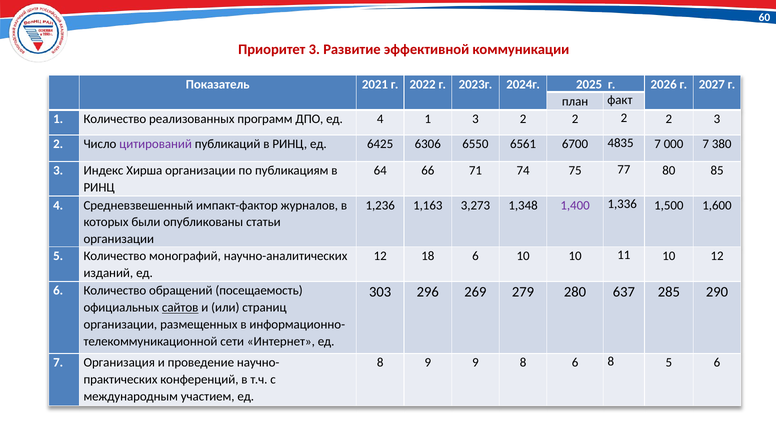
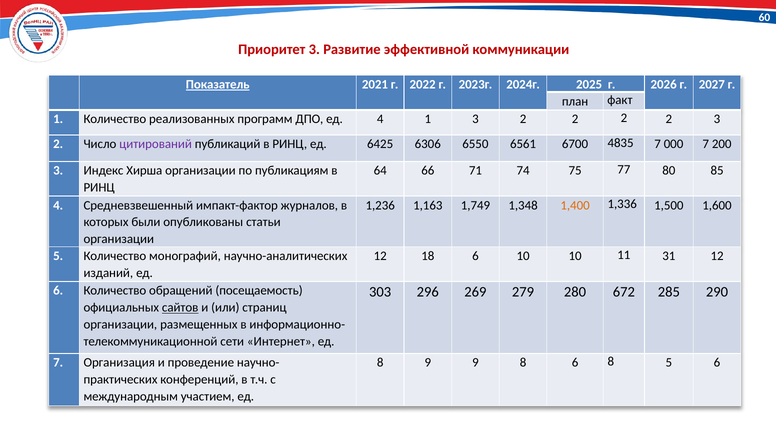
Показатель underline: none -> present (218, 84)
380: 380 -> 200 (722, 144)
3,273: 3,273 -> 1,749 (475, 205)
1,400 colour: purple -> orange (575, 205)
11 10: 10 -> 31 (669, 256)
637: 637 -> 672 (624, 291)
